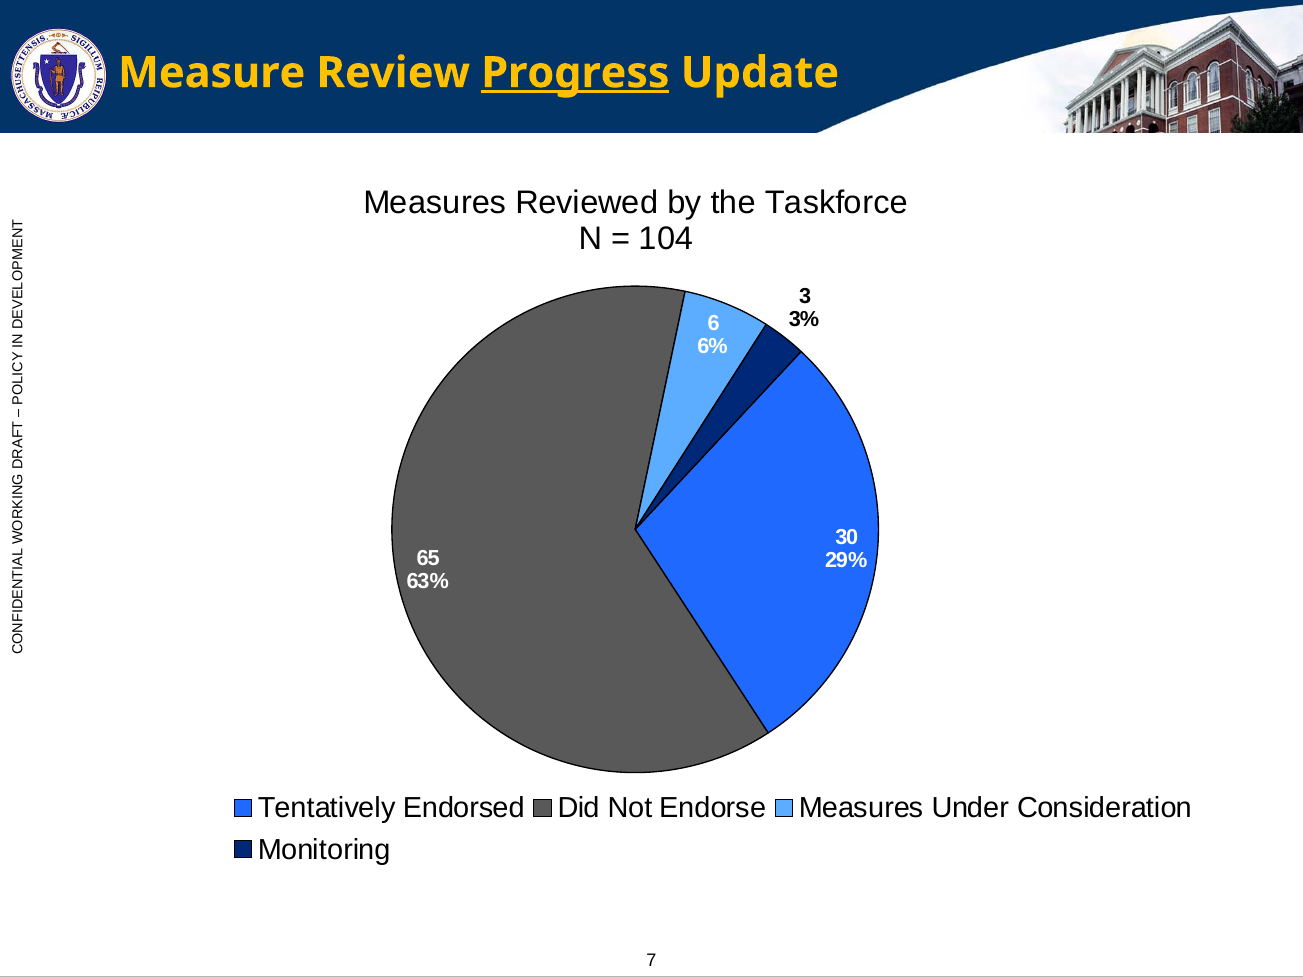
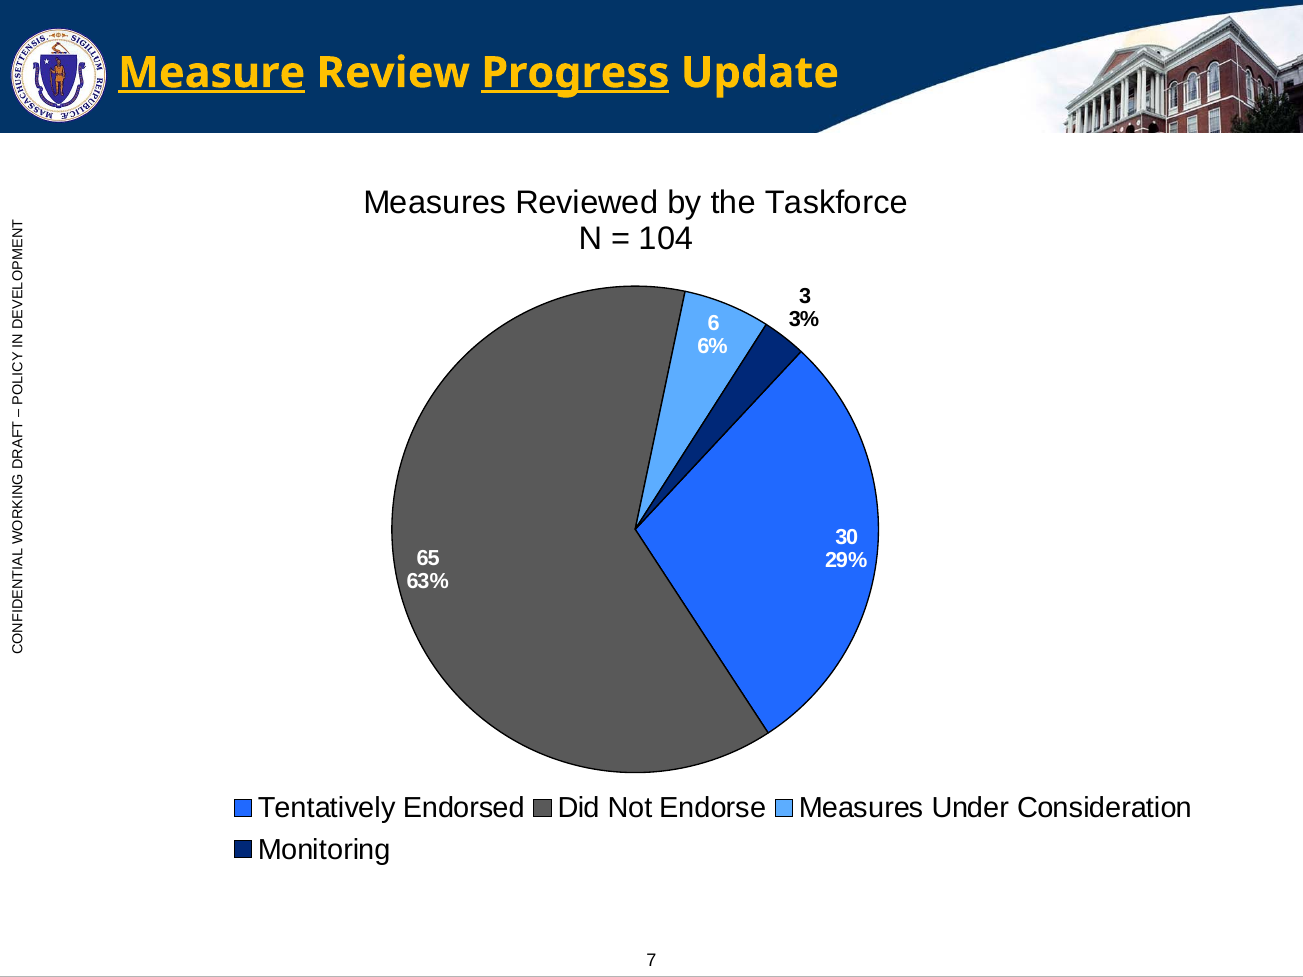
Measure underline: none -> present (212, 73)
